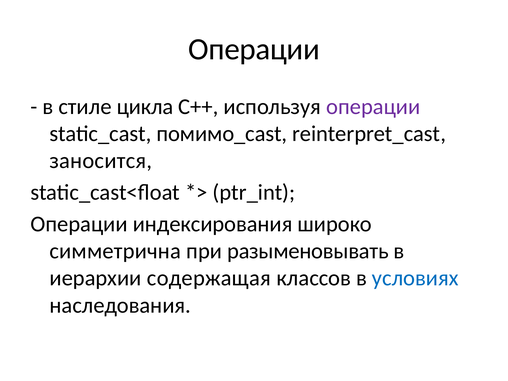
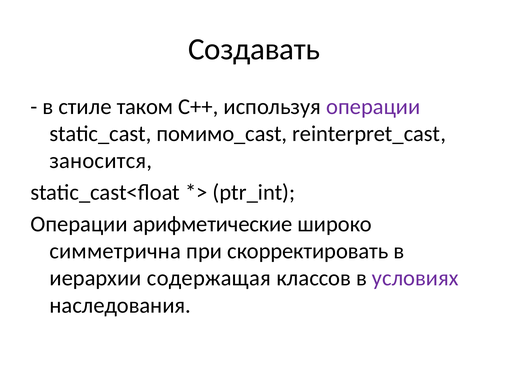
Операции: Операции -> Создавать (254, 49)
цикла: цикла -> таком (145, 107)
индексирования: индексирования -> арифметические (213, 224)
разыменовывать: разыменовывать -> скорректировать (308, 251)
условиях colour: blue -> purple (415, 278)
